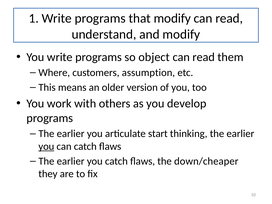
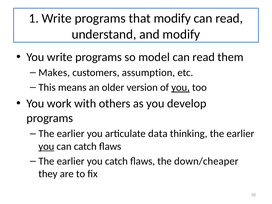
object: object -> model (154, 57)
Where: Where -> Makes (54, 73)
you underline: none -> present (181, 87)
start: start -> data (158, 134)
